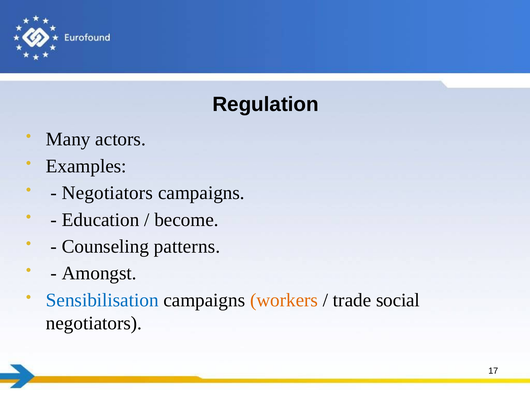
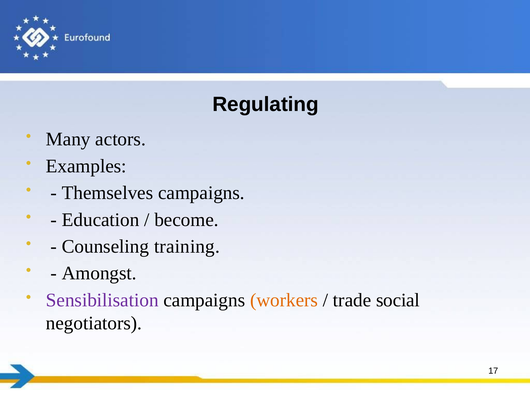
Regulation: Regulation -> Regulating (266, 104)
Negotiators: Negotiators -> Themselves (108, 193)
patterns: patterns -> training (187, 246)
Sensibilisation colour: blue -> purple (102, 300)
